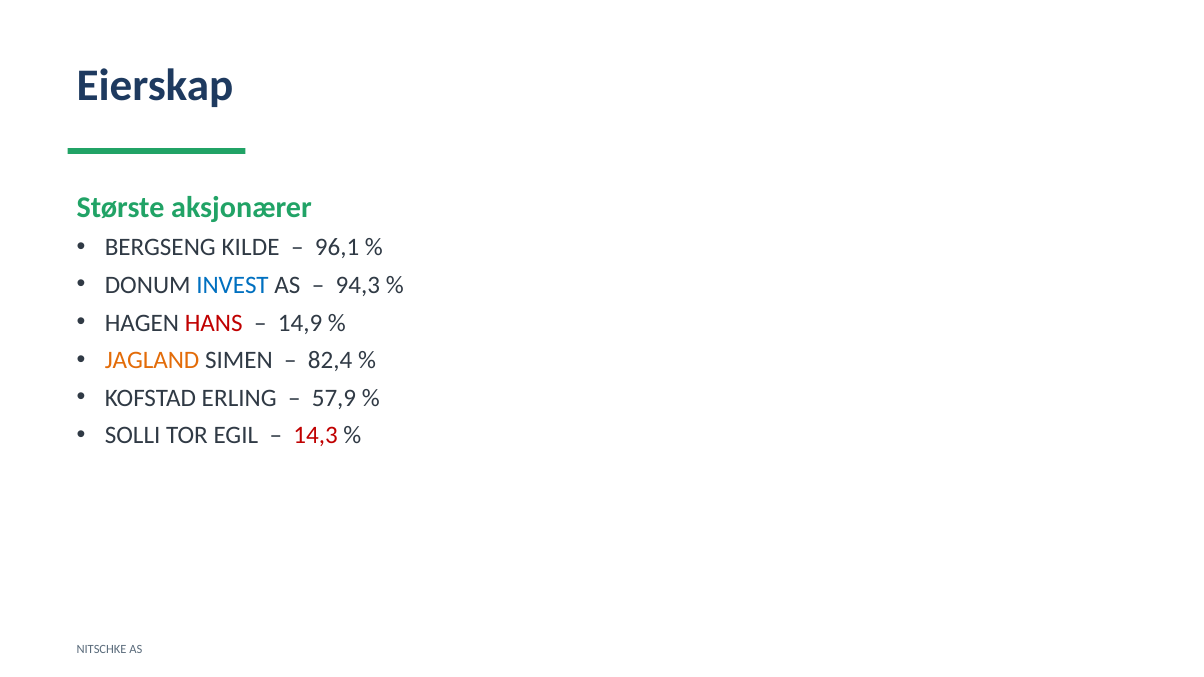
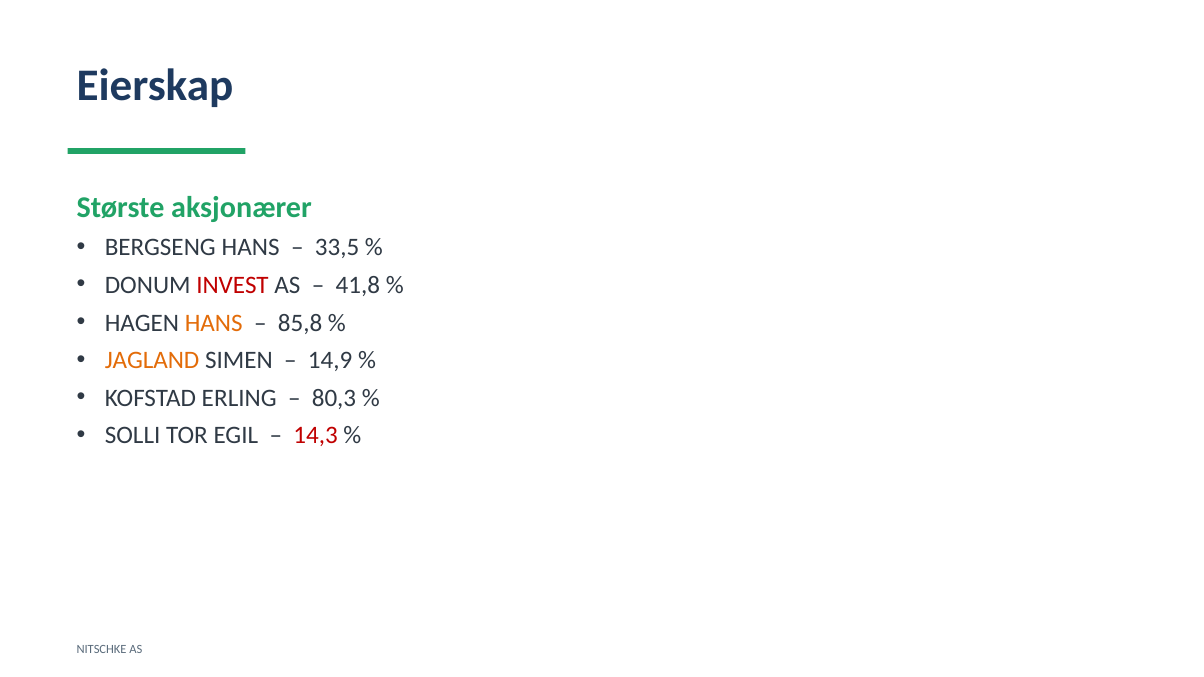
BERGSENG KILDE: KILDE -> HANS (251, 248)
96,1: 96,1 -> 33,5 (337, 248)
INVEST colour: blue -> red (233, 285)
94,3: 94,3 -> 41,8 (358, 285)
HANS colour: red -> orange (214, 323)
14,9: 14,9 -> 85,8 (300, 323)
82,4: 82,4 -> 14,9 (330, 361)
57,9: 57,9 -> 80,3 (334, 398)
